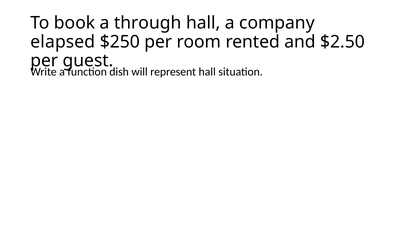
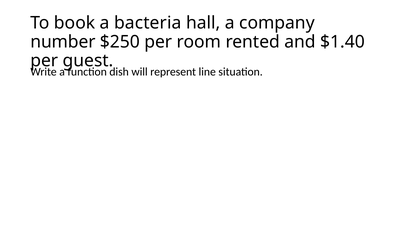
through: through -> bacteria (148, 23)
elapsed: elapsed -> number (63, 42)
$2.50: $2.50 -> $1.40 (343, 42)
represent hall: hall -> line (207, 72)
